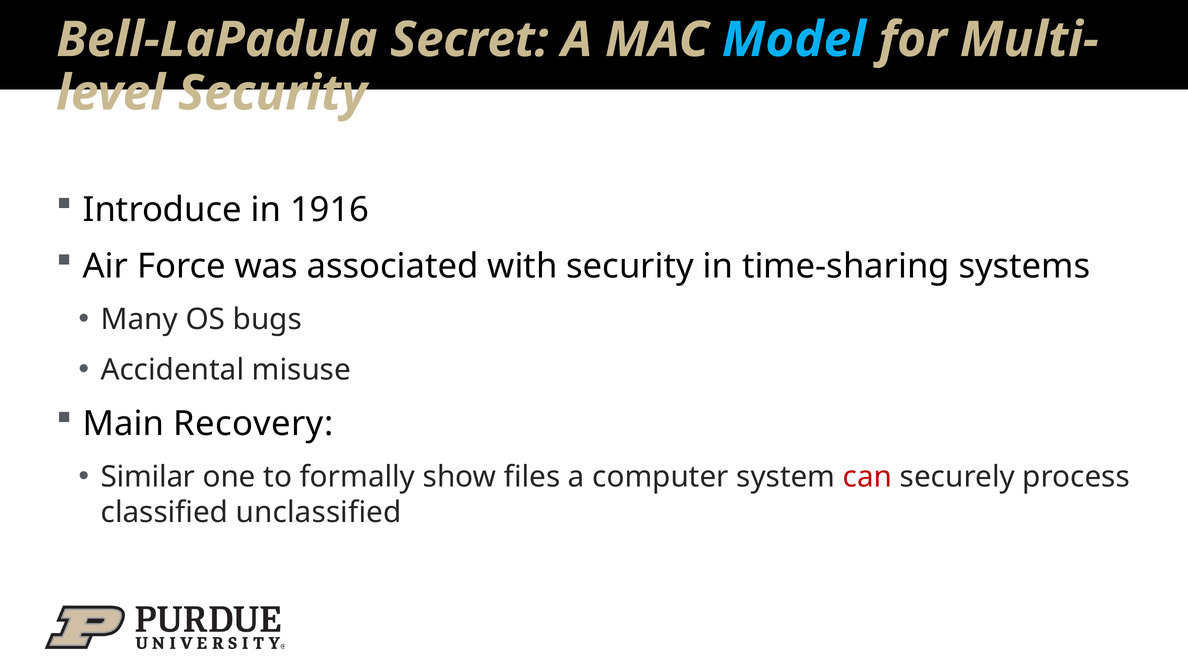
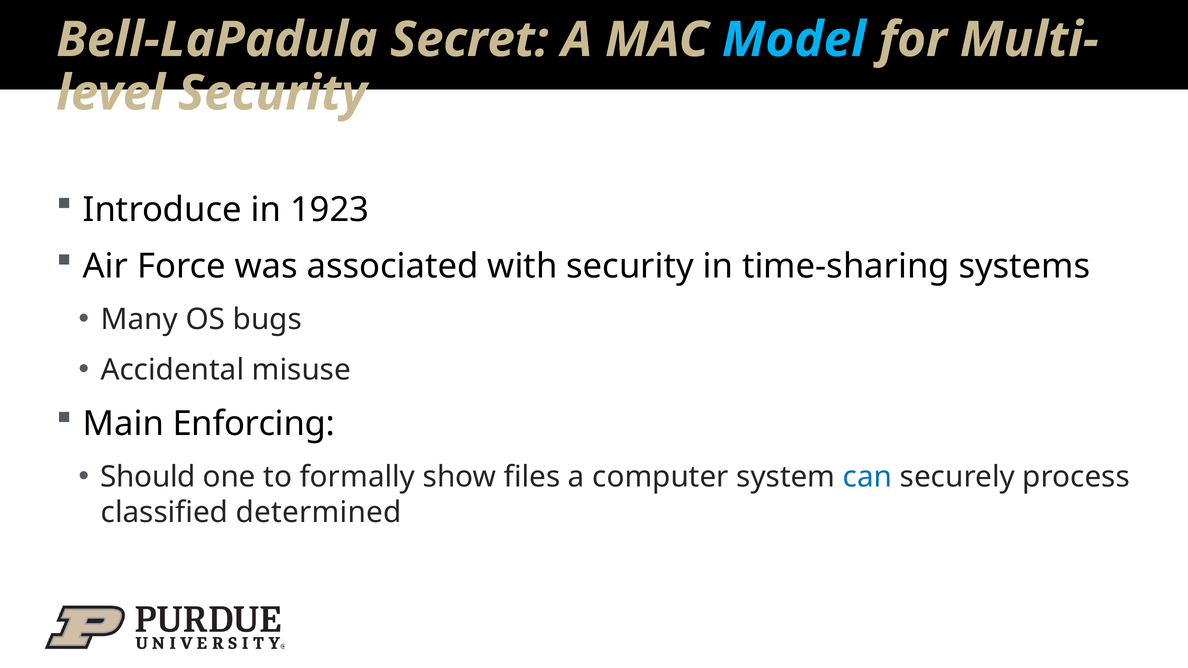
1916: 1916 -> 1923 (330, 210)
Recovery: Recovery -> Enforcing (254, 424)
Similar: Similar -> Should (148, 477)
can colour: red -> blue (868, 477)
unclassified: unclassified -> determined (319, 513)
